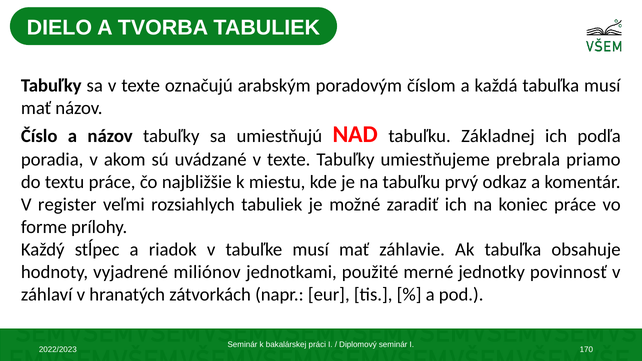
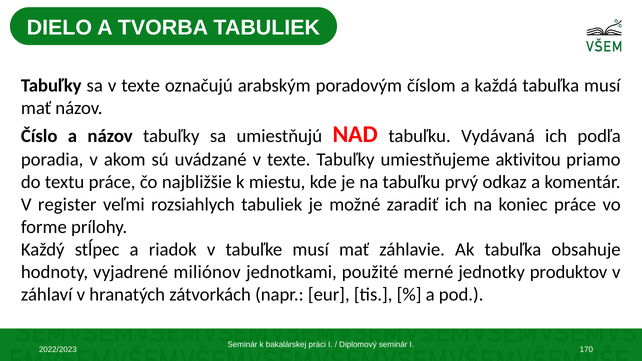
Základnej: Základnej -> Vydávaná (498, 136)
prebrala: prebrala -> aktivitou (528, 160)
povinnosť: povinnosť -> produktov (569, 272)
